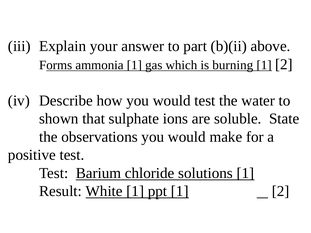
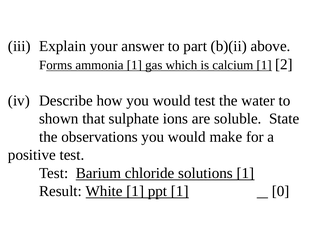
burning: burning -> calcium (233, 65)
ppt 1 2: 2 -> 0 (281, 191)
